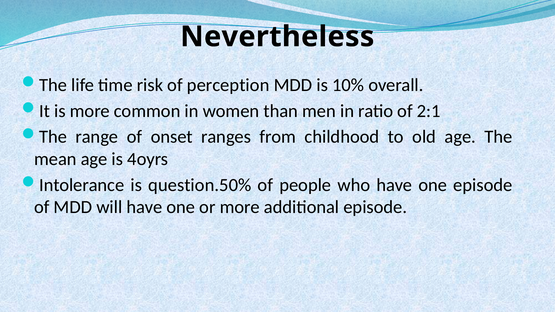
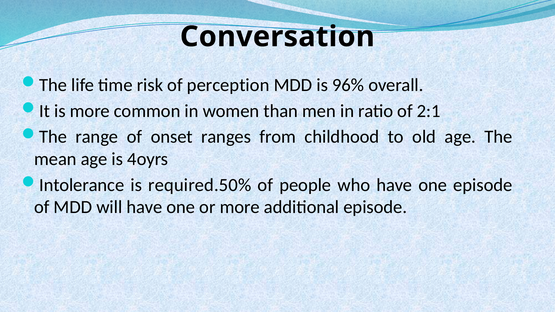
Nevertheless: Nevertheless -> Conversation (277, 37)
10%: 10% -> 96% (348, 85)
question.50%: question.50% -> required.50% (200, 185)
